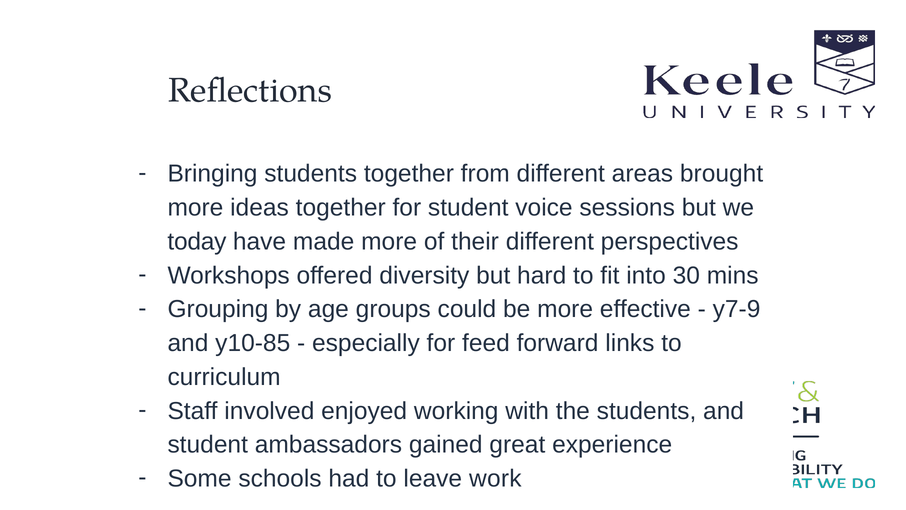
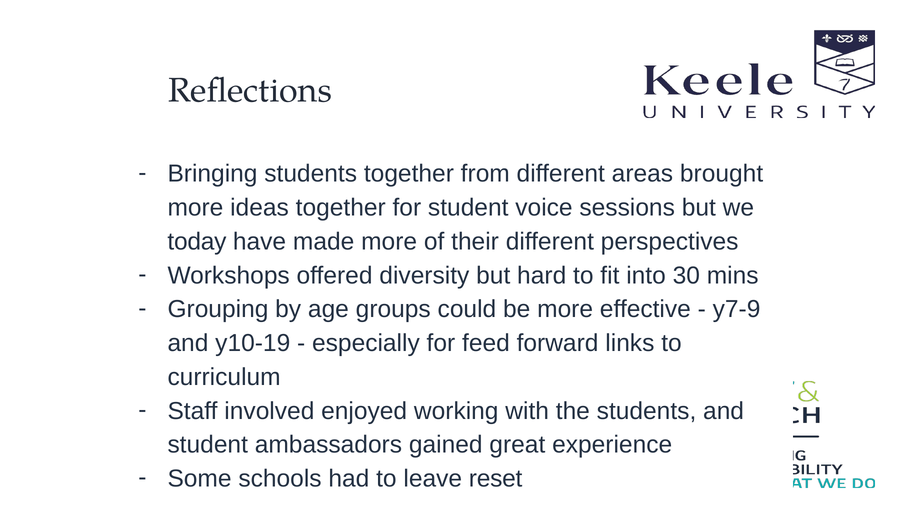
y10-85: y10-85 -> y10-19 (253, 343)
work: work -> reset (496, 478)
